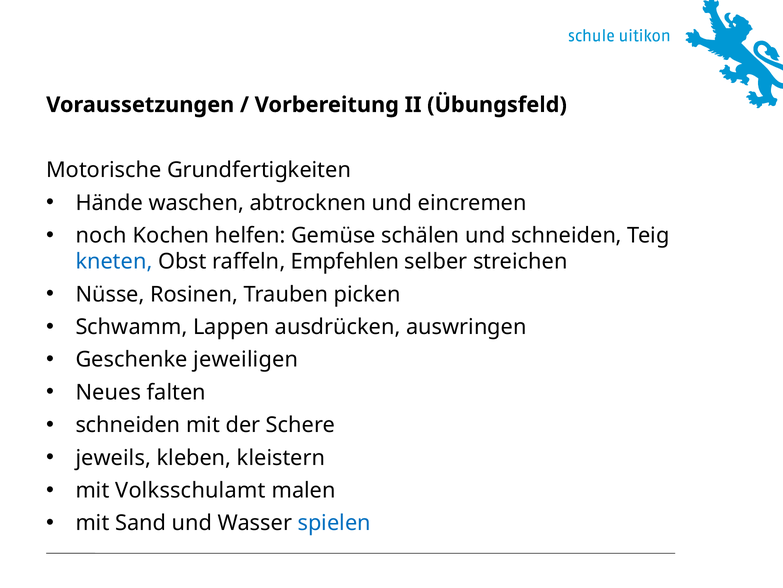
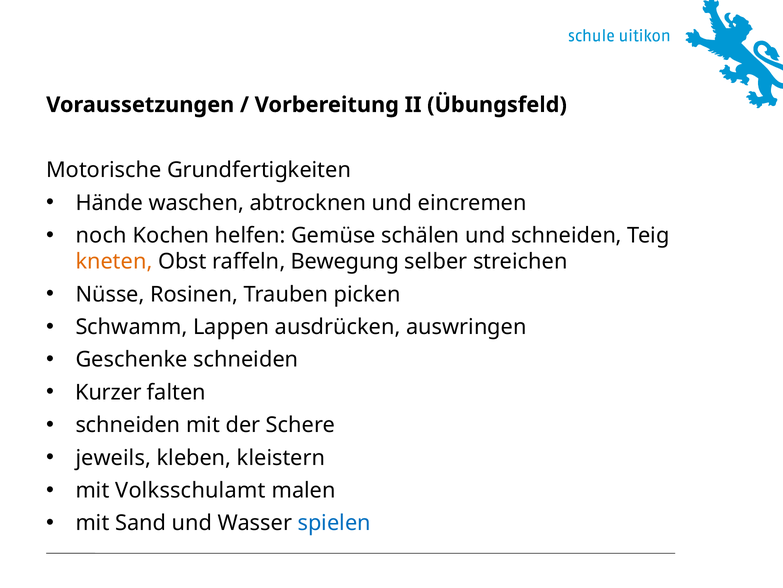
kneten colour: blue -> orange (114, 261)
Empfehlen: Empfehlen -> Bewegung (345, 261)
Geschenke jeweiligen: jeweiligen -> schneiden (246, 359)
Neues: Neues -> Kurzer (109, 392)
